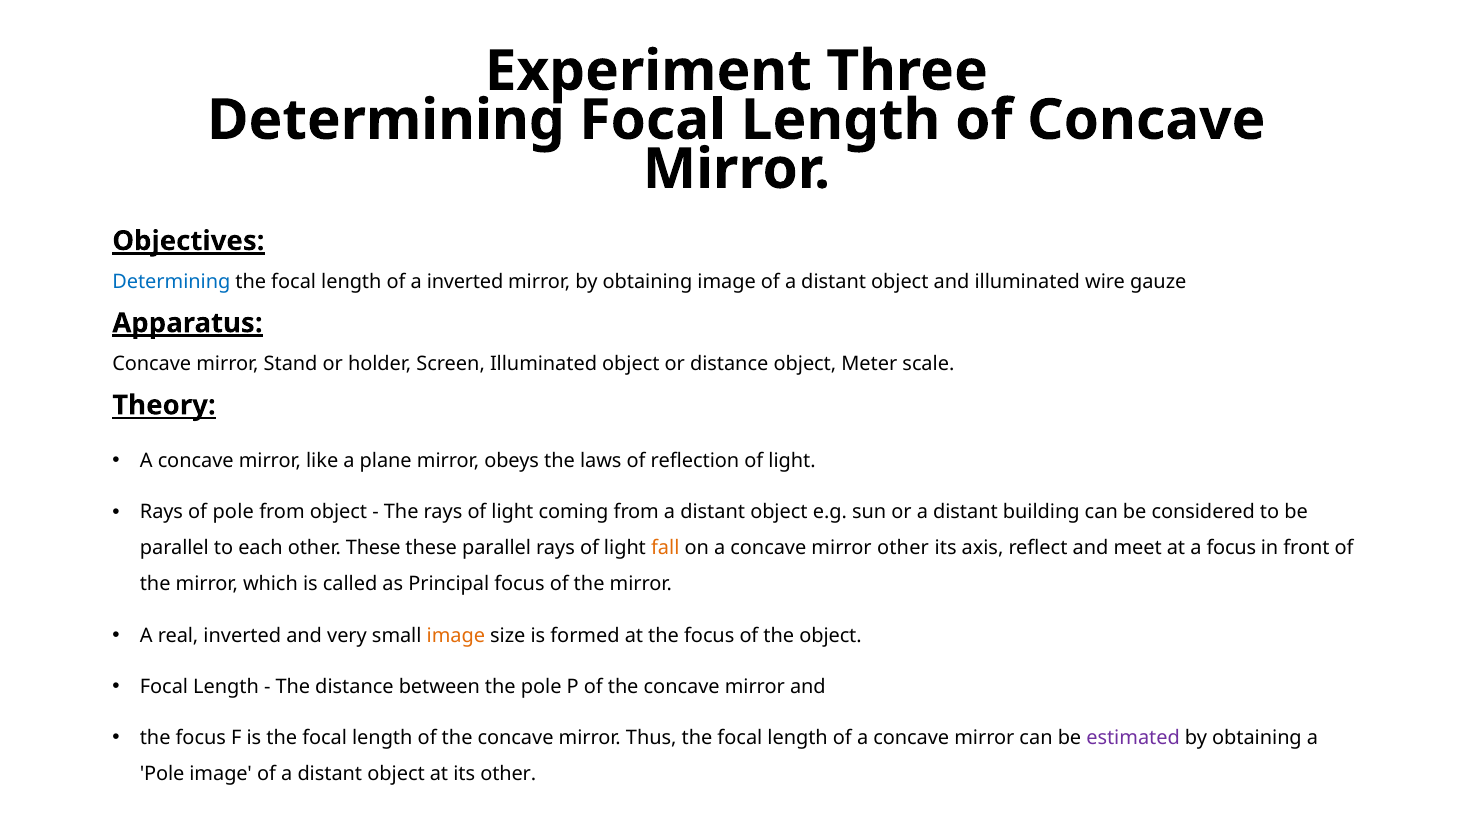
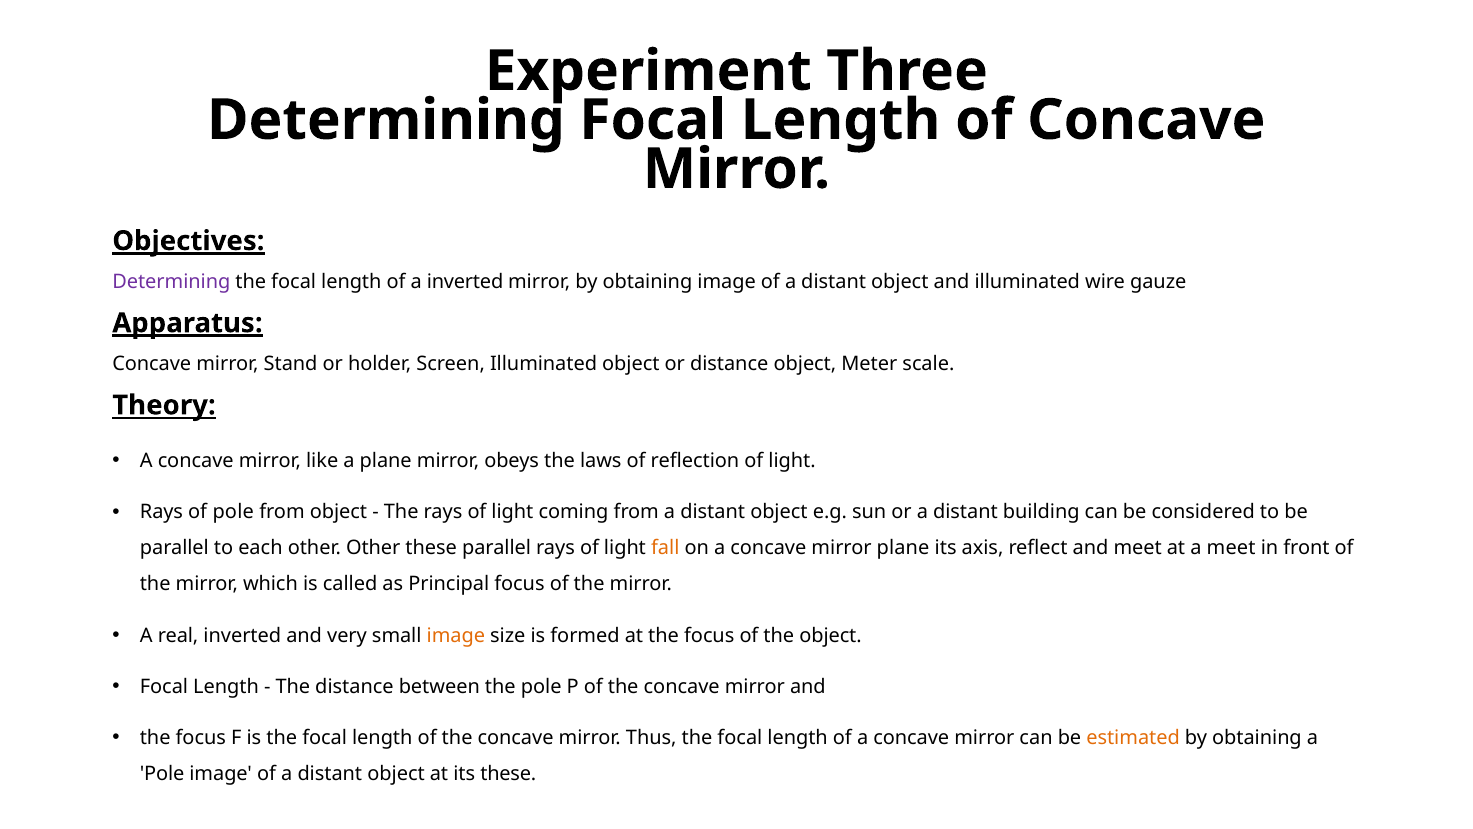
Determining colour: blue -> purple (171, 282)
other These: These -> Other (373, 548)
mirror other: other -> plane (903, 548)
a focus: focus -> meet (1231, 548)
estimated colour: purple -> orange (1133, 738)
its other: other -> these (508, 774)
